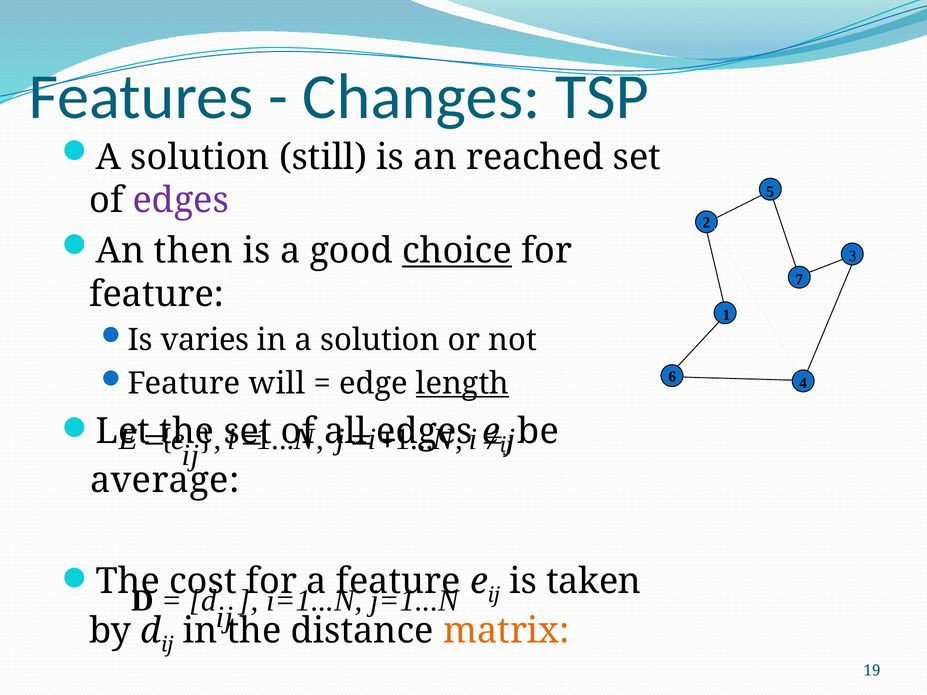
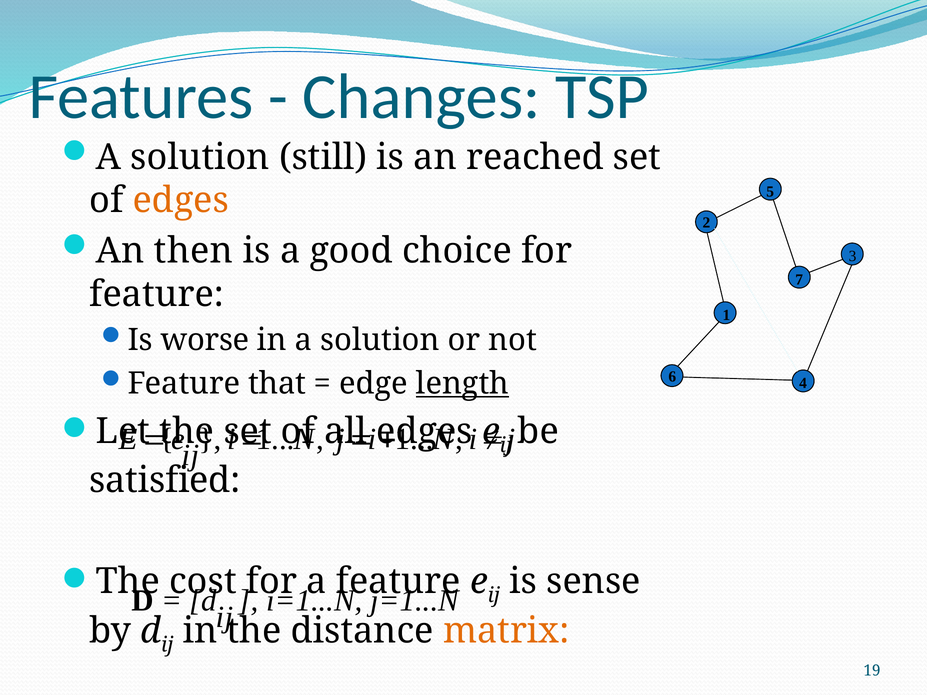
edges colour: purple -> orange (181, 201)
choice underline: present -> none (457, 251)
varies: varies -> worse (205, 340)
will: will -> that (277, 384)
average: average -> satisfied (165, 481)
taken: taken -> sense (593, 582)
